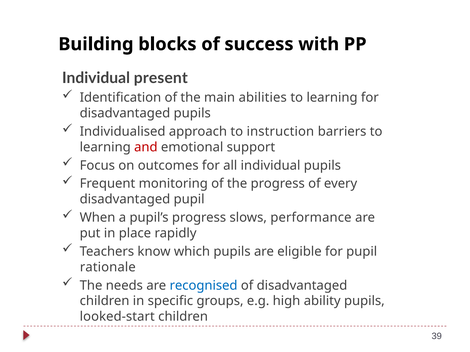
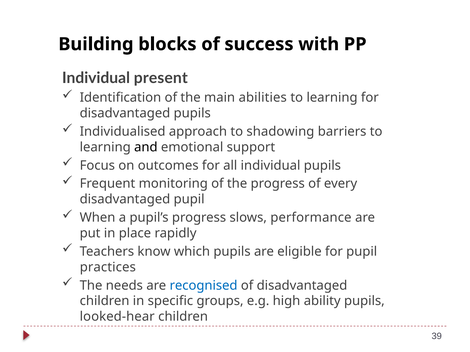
instruction: instruction -> shadowing (280, 132)
and colour: red -> black (146, 147)
rationale: rationale -> practices (108, 267)
looked-start: looked-start -> looked-hear (117, 317)
